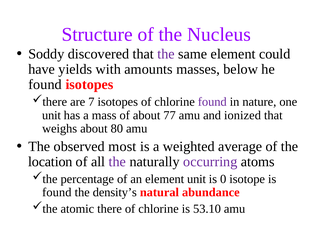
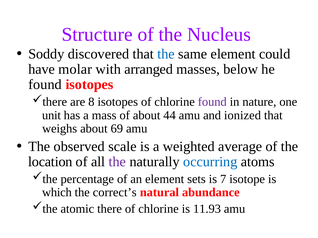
the colour: purple -> blue (166, 54)
yields: yields -> molar (75, 69)
amounts: amounts -> arranged (149, 69)
7: 7 -> 8 (91, 102)
77: 77 -> 44 (170, 115)
80: 80 -> 69 (117, 129)
most: most -> scale (122, 147)
occurring colour: purple -> blue (210, 162)
element unit: unit -> sets (196, 179)
0: 0 -> 7 (223, 179)
found: found -> which (57, 193)
density’s: density’s -> correct’s (115, 193)
53.10: 53.10 -> 11.93 (207, 209)
